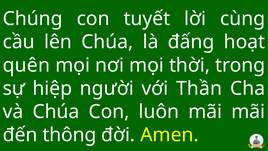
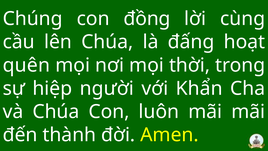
tuyết: tuyết -> đồng (147, 19)
Thần: Thần -> Khẩn (199, 88)
thông: thông -> thành (69, 135)
